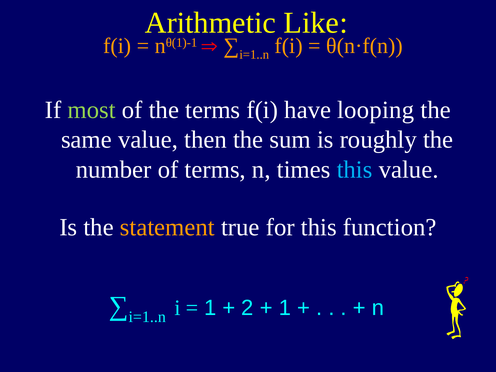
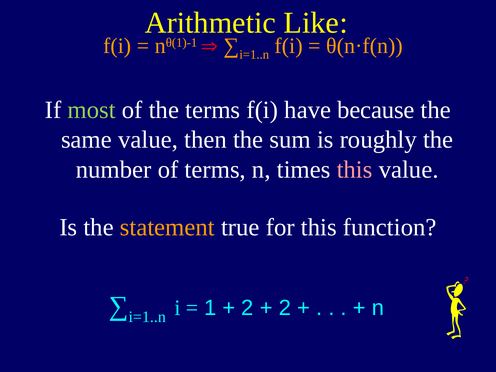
looping: looping -> because (376, 110)
this colour: light blue -> pink (355, 170)
1: 1 -> 2 (285, 308)
